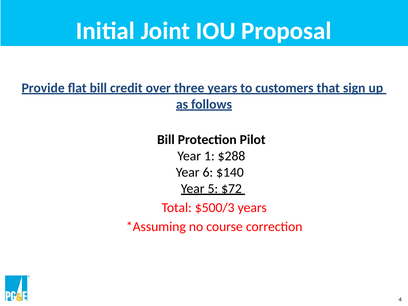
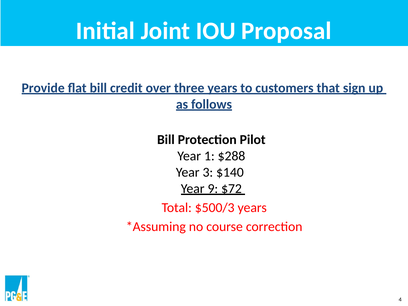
6: 6 -> 3 (208, 172)
5: 5 -> 9 (213, 189)
